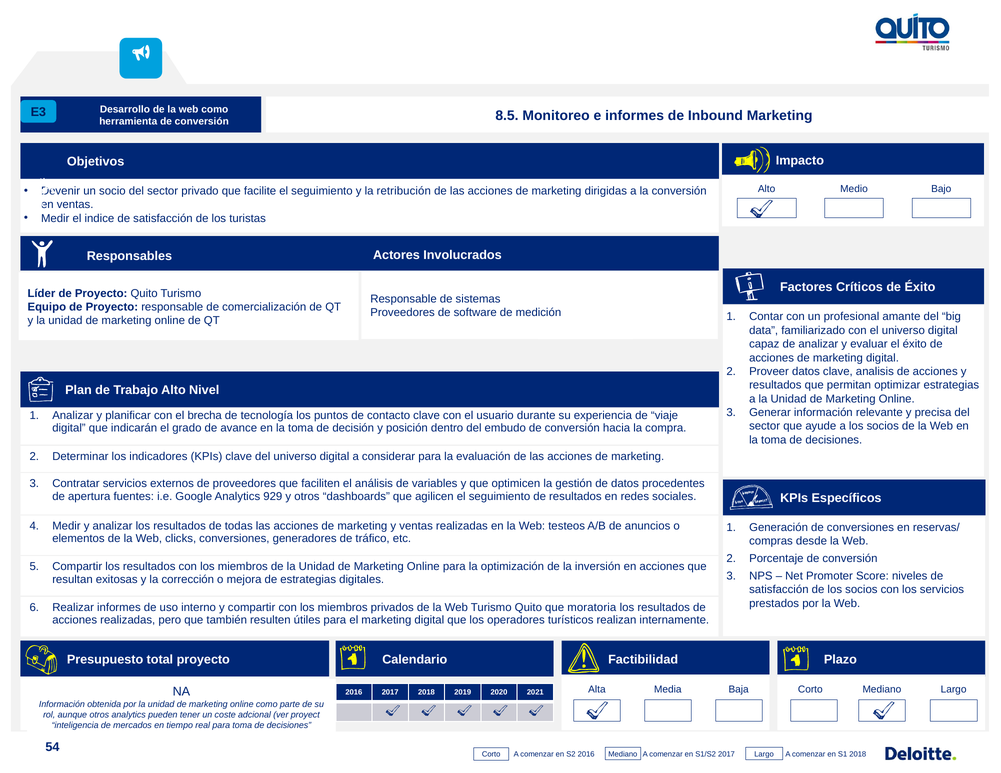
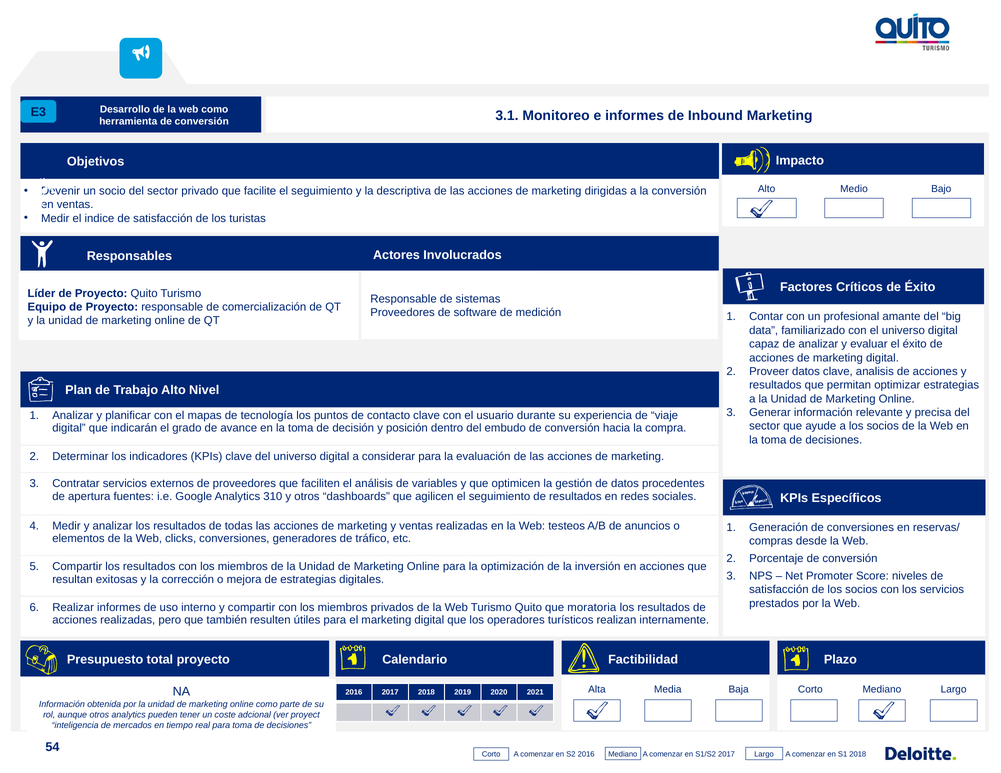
8.5: 8.5 -> 3.1 (507, 116)
retribución: retribución -> descriptiva (404, 191)
brecha: brecha -> mapas (205, 416)
929: 929 -> 310 (273, 497)
